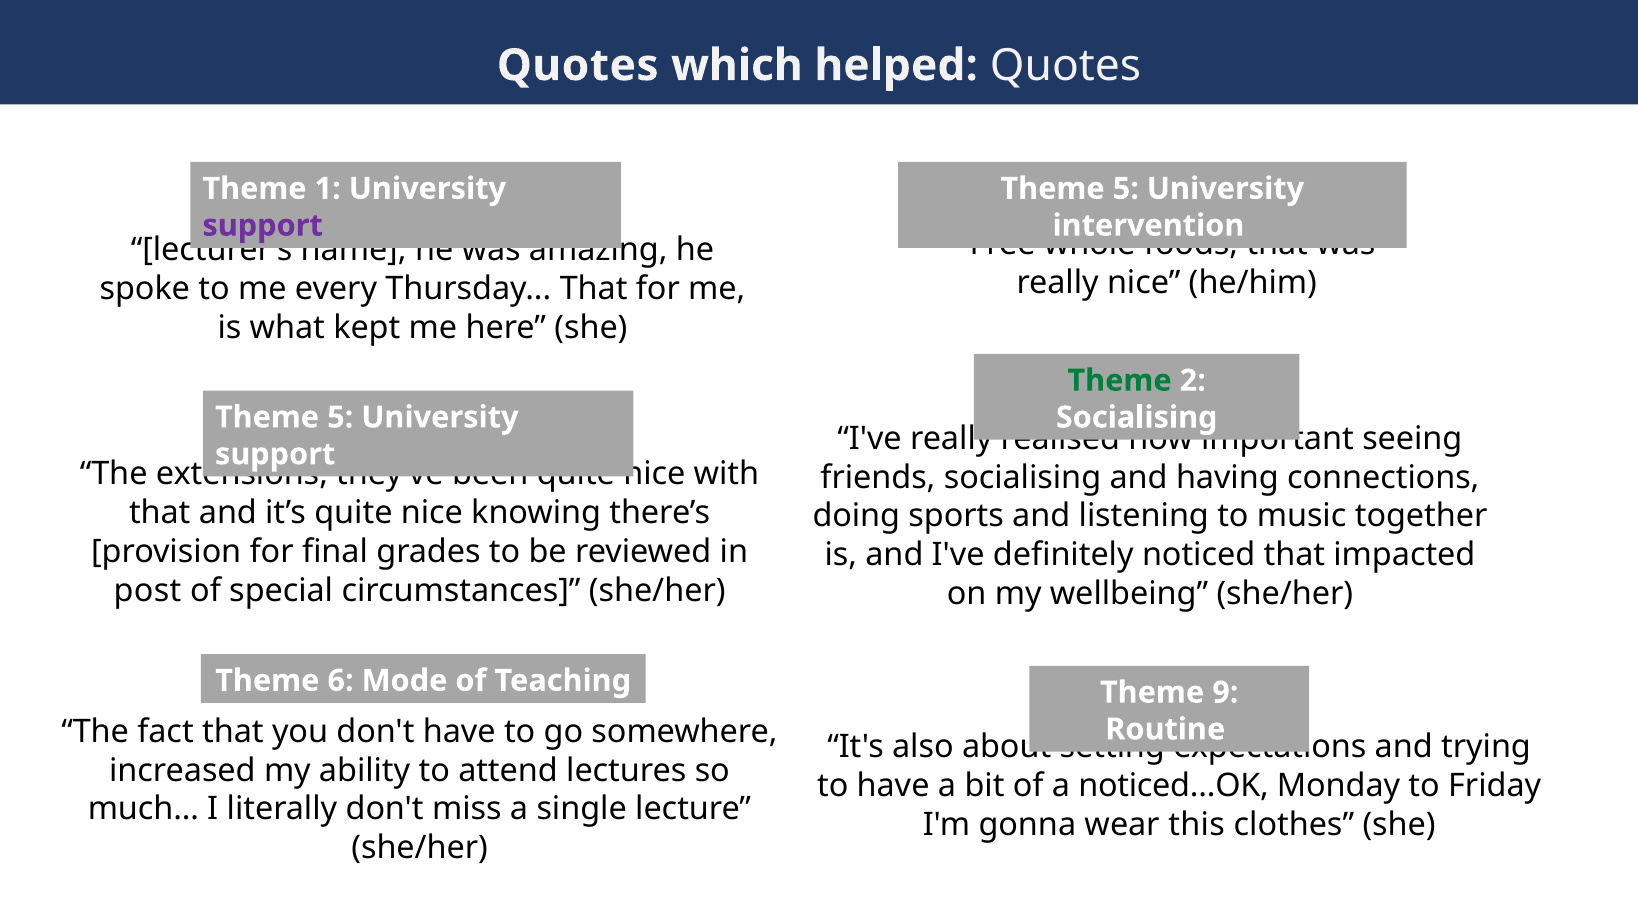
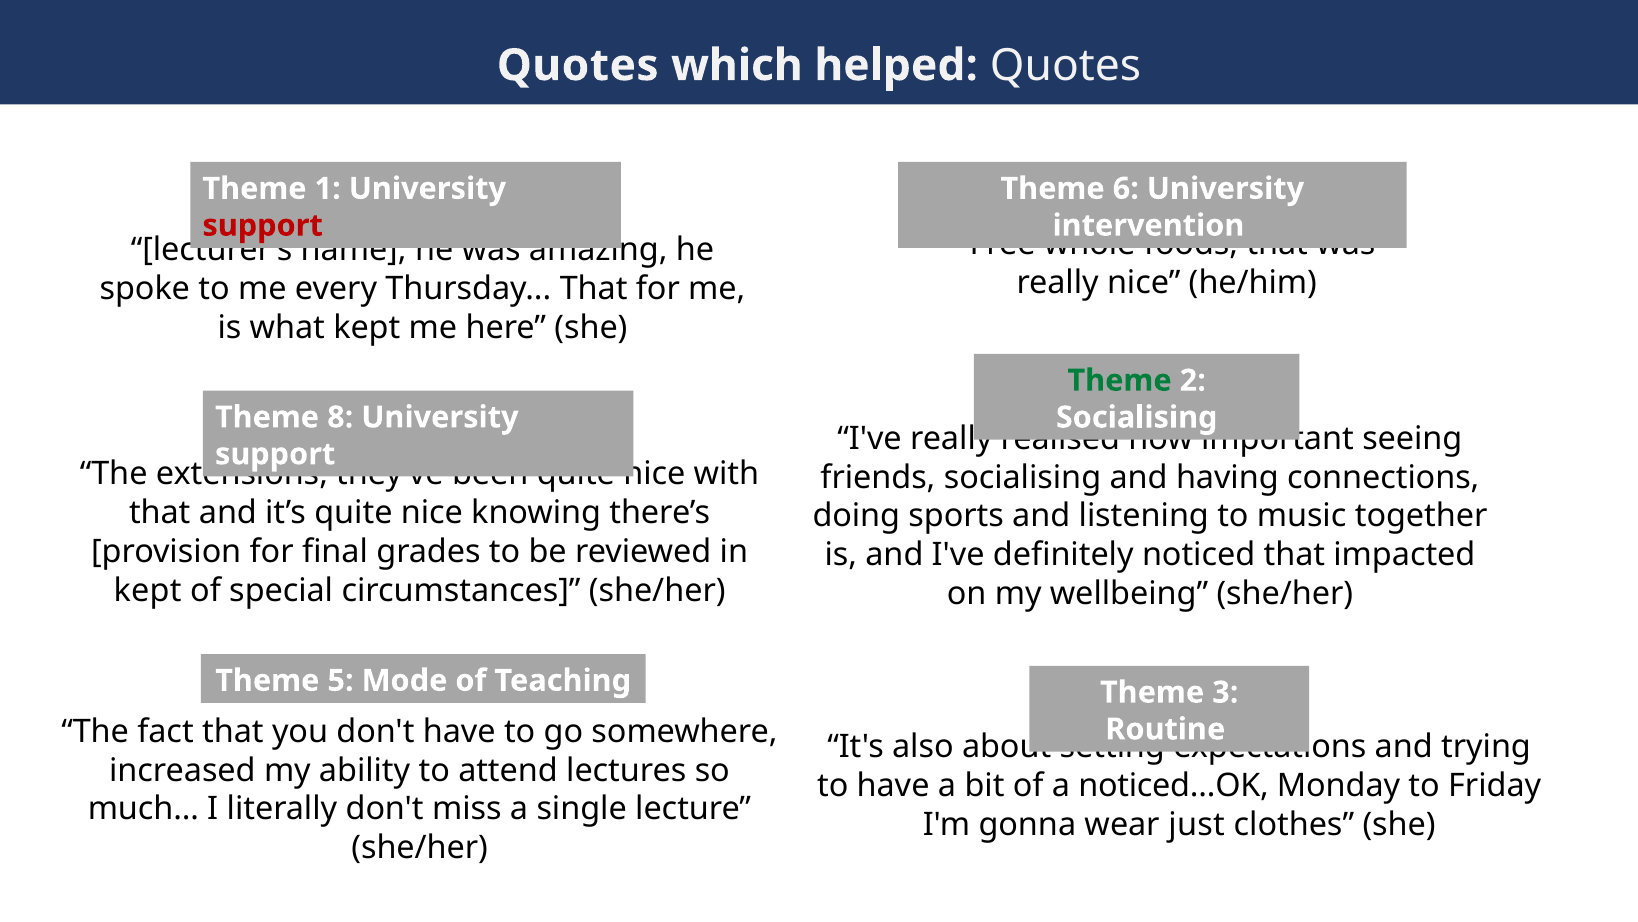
5: 5 -> 6 (1126, 189)
support colour: purple -> red (263, 225)
5: 5 -> 8 (340, 417)
post: post -> kept (148, 590)
6: 6 -> 5 (341, 680)
9: 9 -> 3 (1225, 692)
this: this -> just (1197, 824)
